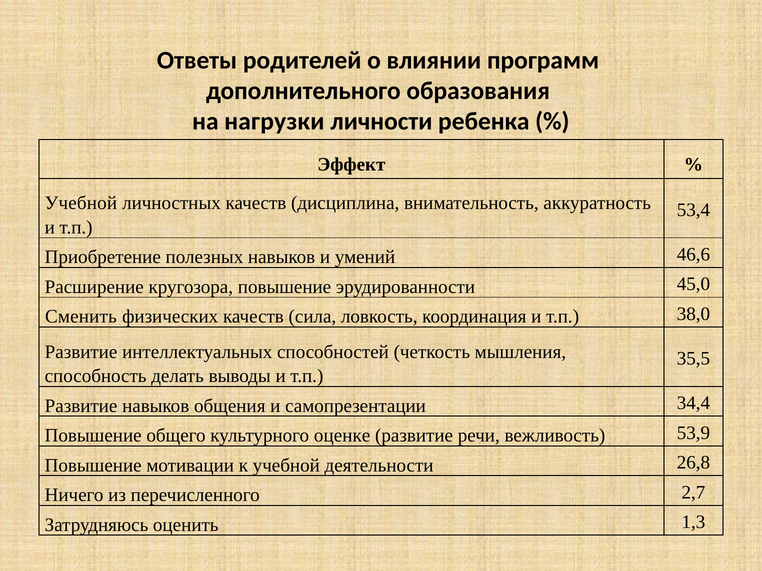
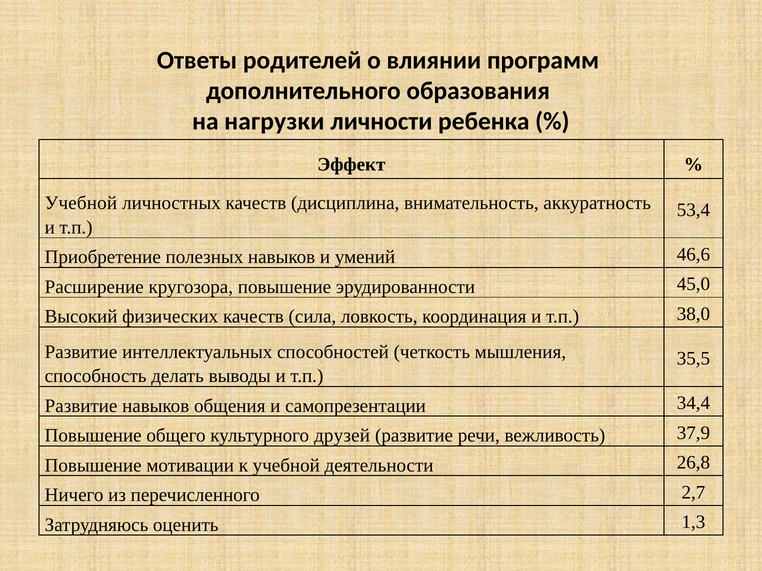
Сменить: Сменить -> Высокий (81, 317)
оценке: оценке -> друзей (342, 436)
53,9: 53,9 -> 37,9 (693, 433)
